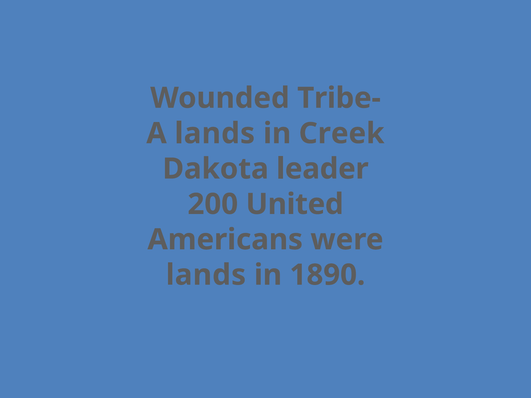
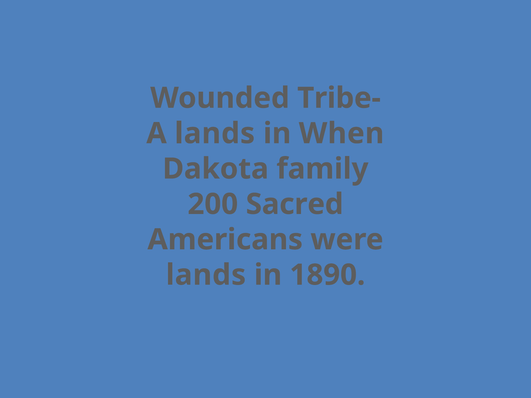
Creek: Creek -> When (341, 134)
leader: leader -> family (322, 169)
United: United -> Sacred (295, 204)
